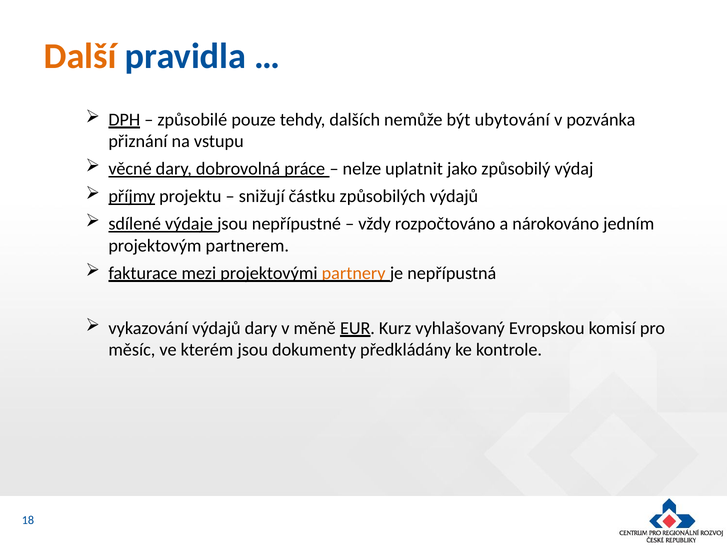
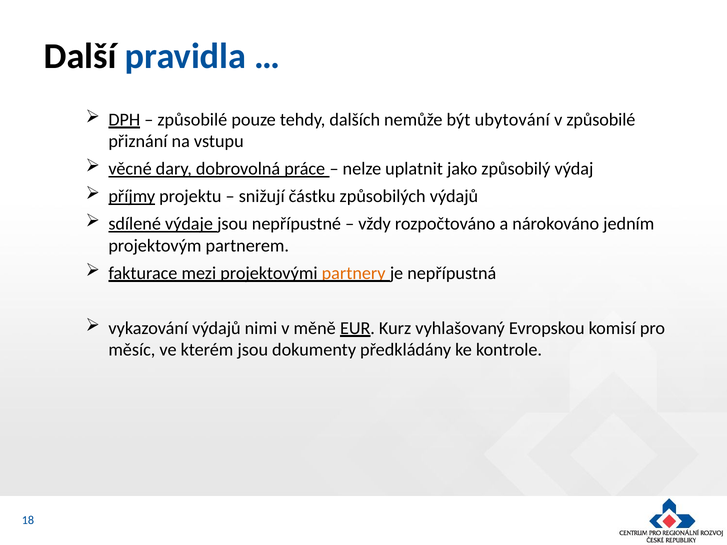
Další colour: orange -> black (80, 56)
v pozvánka: pozvánka -> způsobilé (601, 120)
výdajů dary: dary -> nimi (261, 328)
